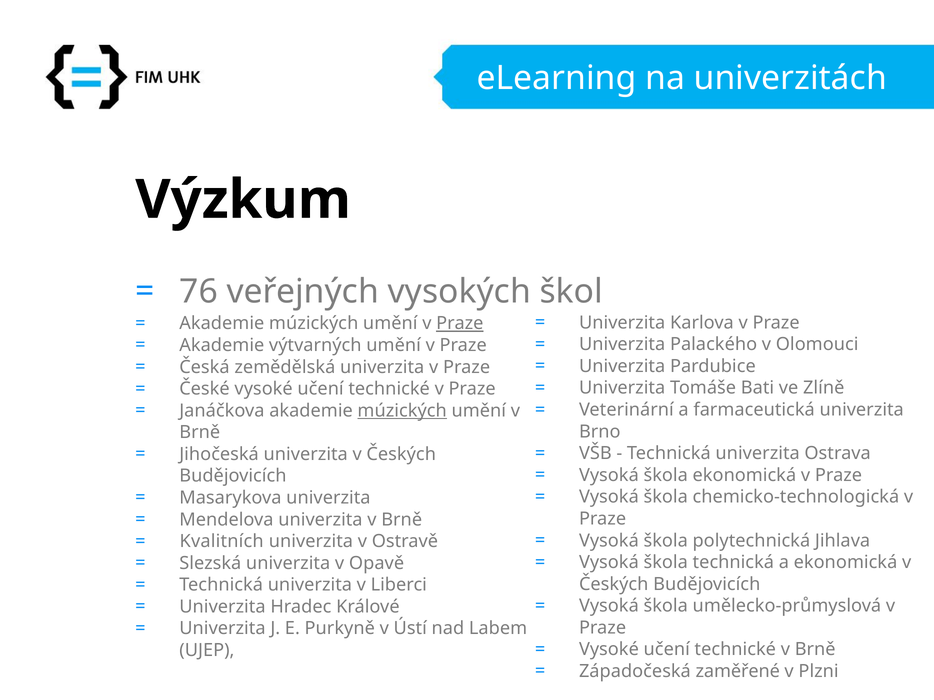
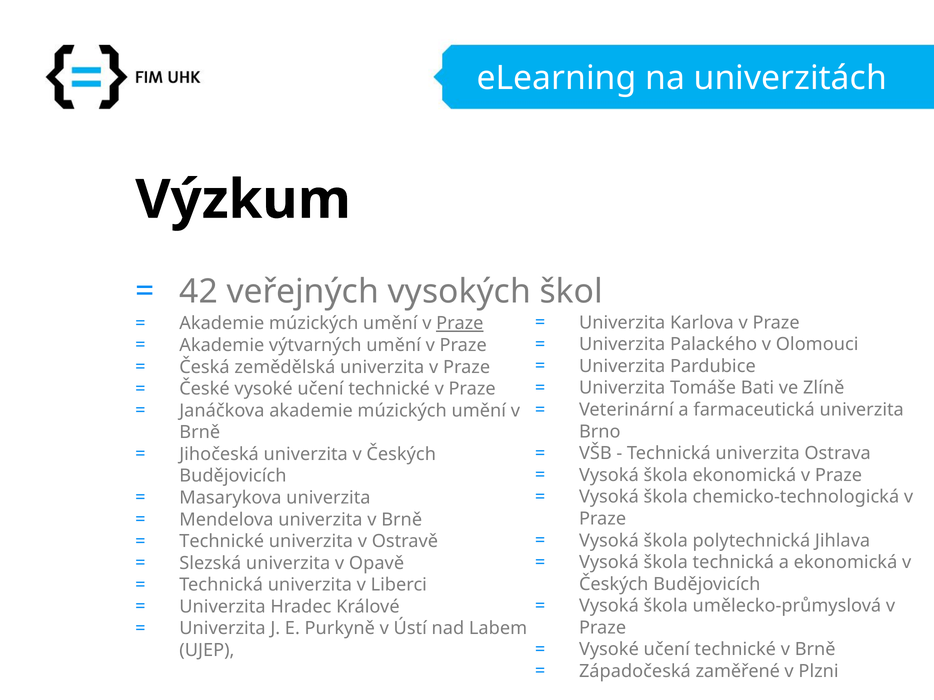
76: 76 -> 42 (199, 292)
múzických underline: present -> none (402, 411)
Kvalitních: Kvalitních -> Technické (222, 542)
